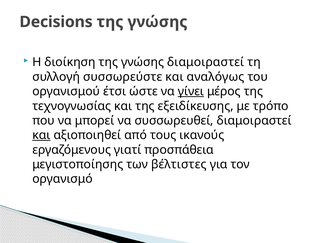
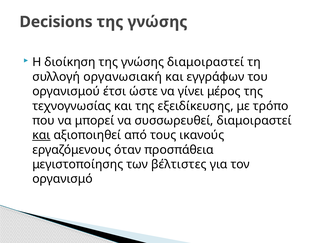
συσσωρεύστε: συσσωρεύστε -> οργανωσιακή (123, 77)
αναλόγως: αναλόγως -> εγγράφων (216, 77)
γίνει underline: present -> none (191, 91)
γιατί: γιατί -> όταν (128, 150)
